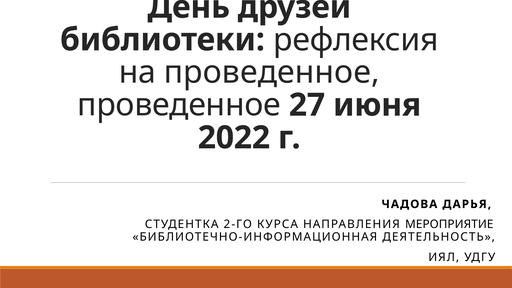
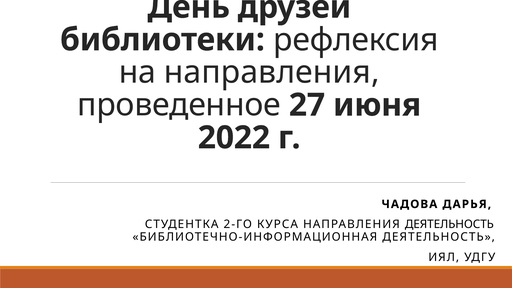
на проведенное: проведенное -> направления (272, 72)
НАПРАВЛЕНИЯ МЕРОПРИЯТИЕ: МЕРОПРИЯТИЕ -> ДЕЯТЕЛЬНОСТЬ (449, 224)
